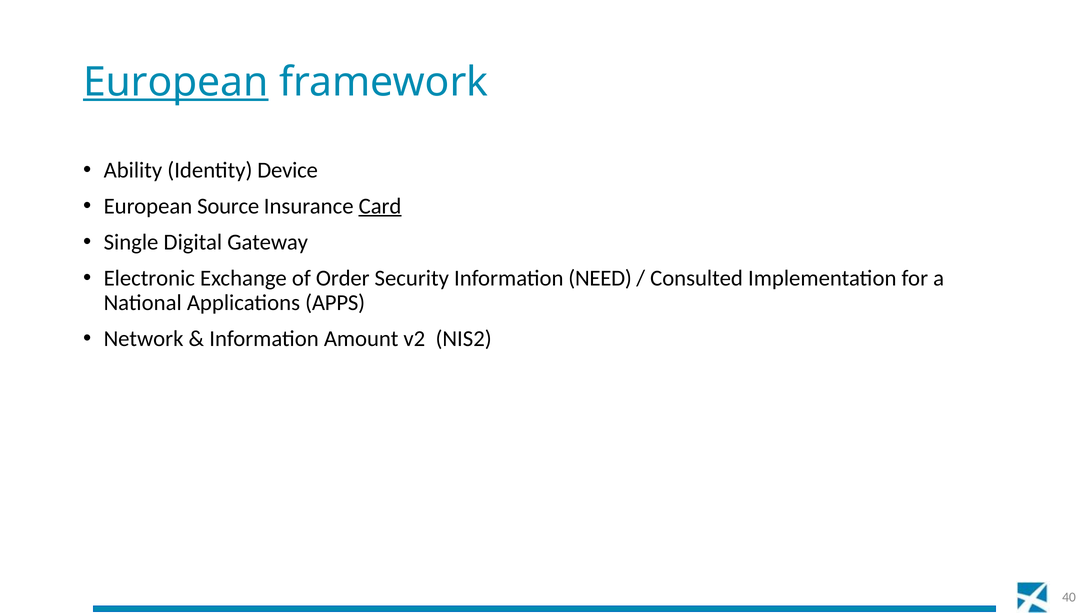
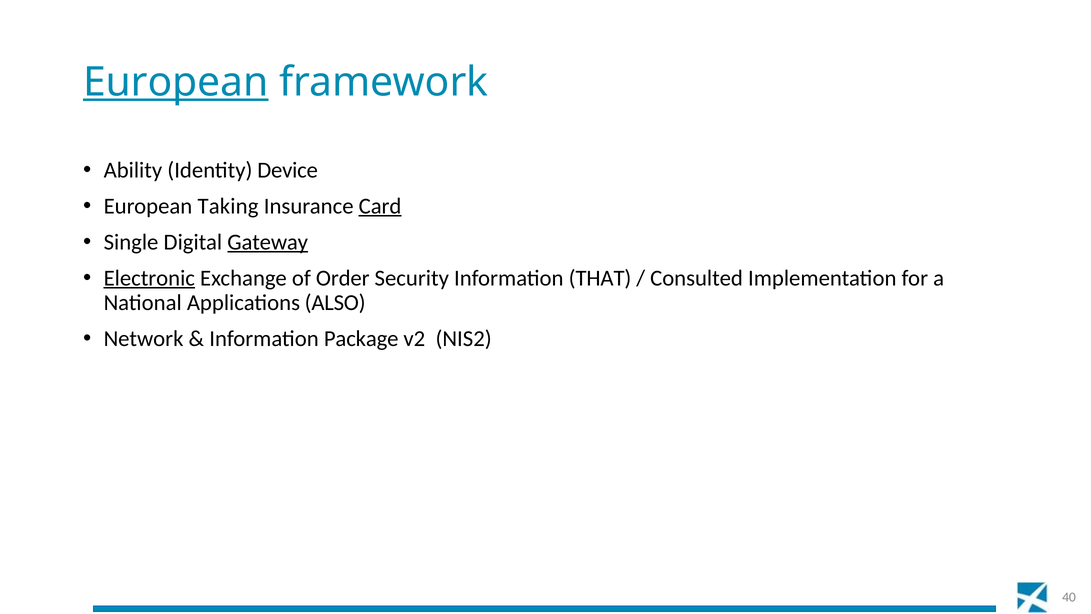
Source: Source -> Taking (228, 206)
Gateway underline: none -> present (268, 242)
Electronic underline: none -> present (149, 278)
NEED: NEED -> THAT (600, 278)
APPS: APPS -> ALSO (335, 302)
Amount: Amount -> Package (361, 338)
